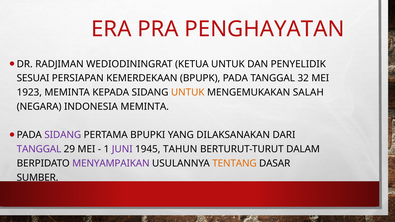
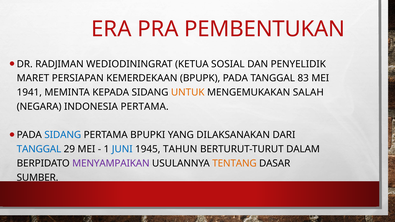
PENGHAYATAN: PENGHAYATAN -> PEMBENTUKAN (265, 29)
KETUA UNTUK: UNTUK -> SOSIAL (228, 64)
SESUAI: SESUAI -> MARET (33, 78)
32: 32 -> 83 (303, 78)
1923: 1923 -> 1941 (29, 93)
INDONESIA MEMINTA: MEMINTA -> PERTAMA (145, 107)
SIDANG colour: purple -> blue (63, 135)
TANGGAL colour: purple -> blue (39, 149)
JUNI colour: purple -> blue (122, 149)
